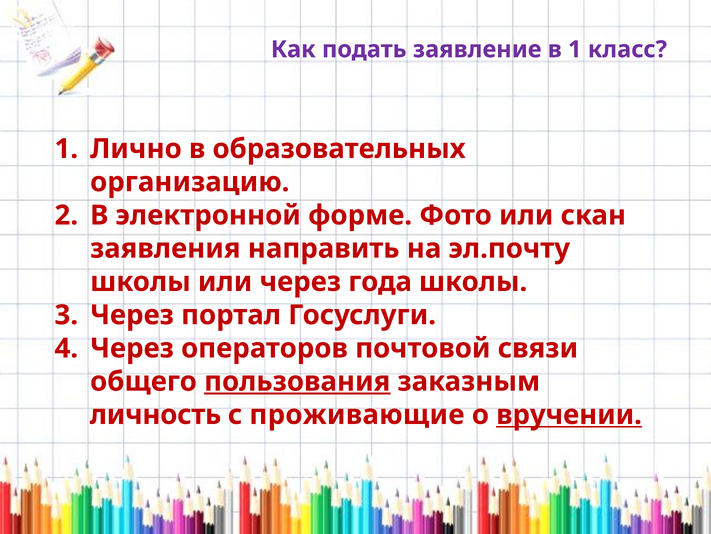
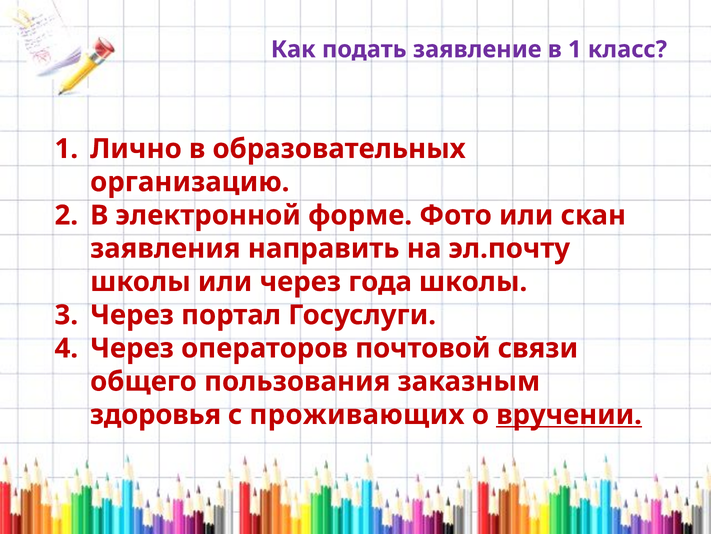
пользования underline: present -> none (297, 381)
личность: личность -> здоровья (156, 414)
проживающие: проживающие -> проживающих (357, 414)
